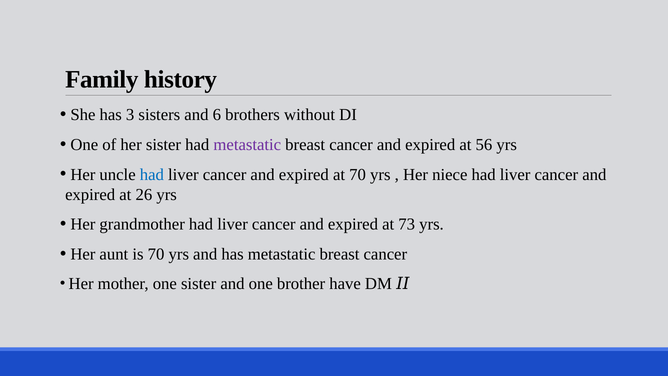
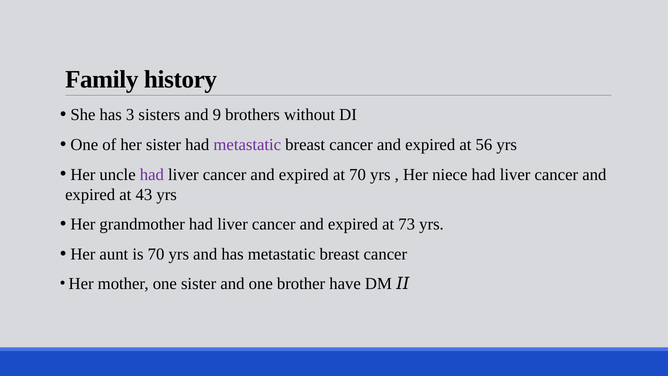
6: 6 -> 9 (217, 115)
had colour: blue -> purple (152, 174)
26: 26 -> 43 (144, 194)
